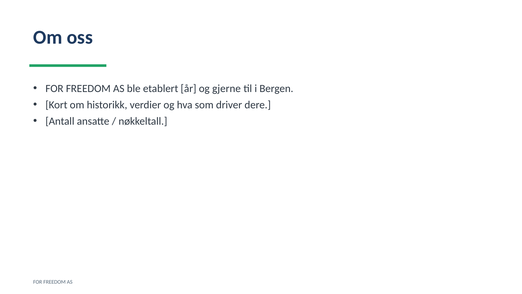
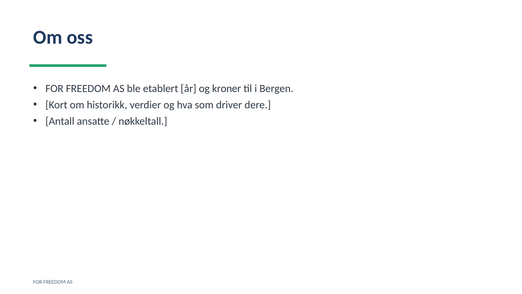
gjerne: gjerne -> kroner (227, 88)
